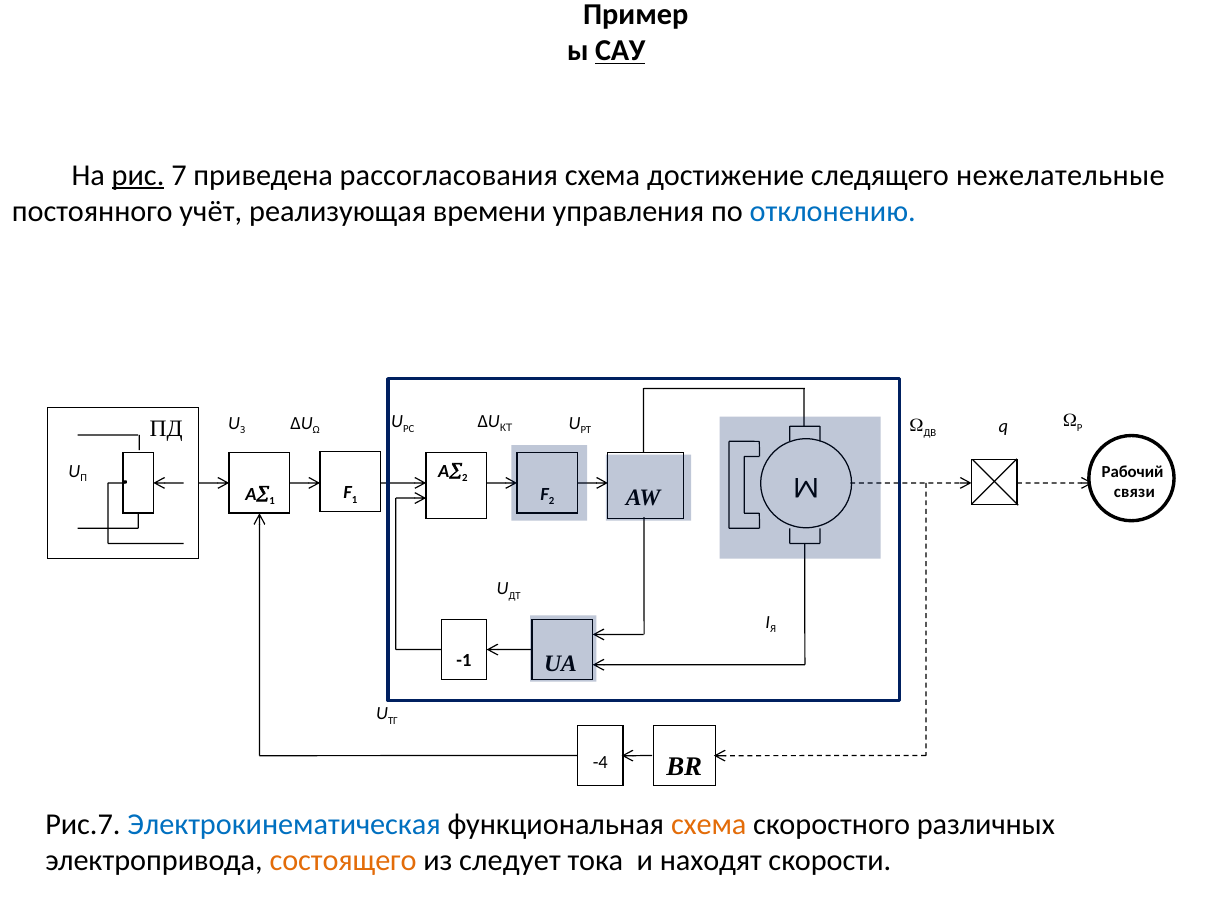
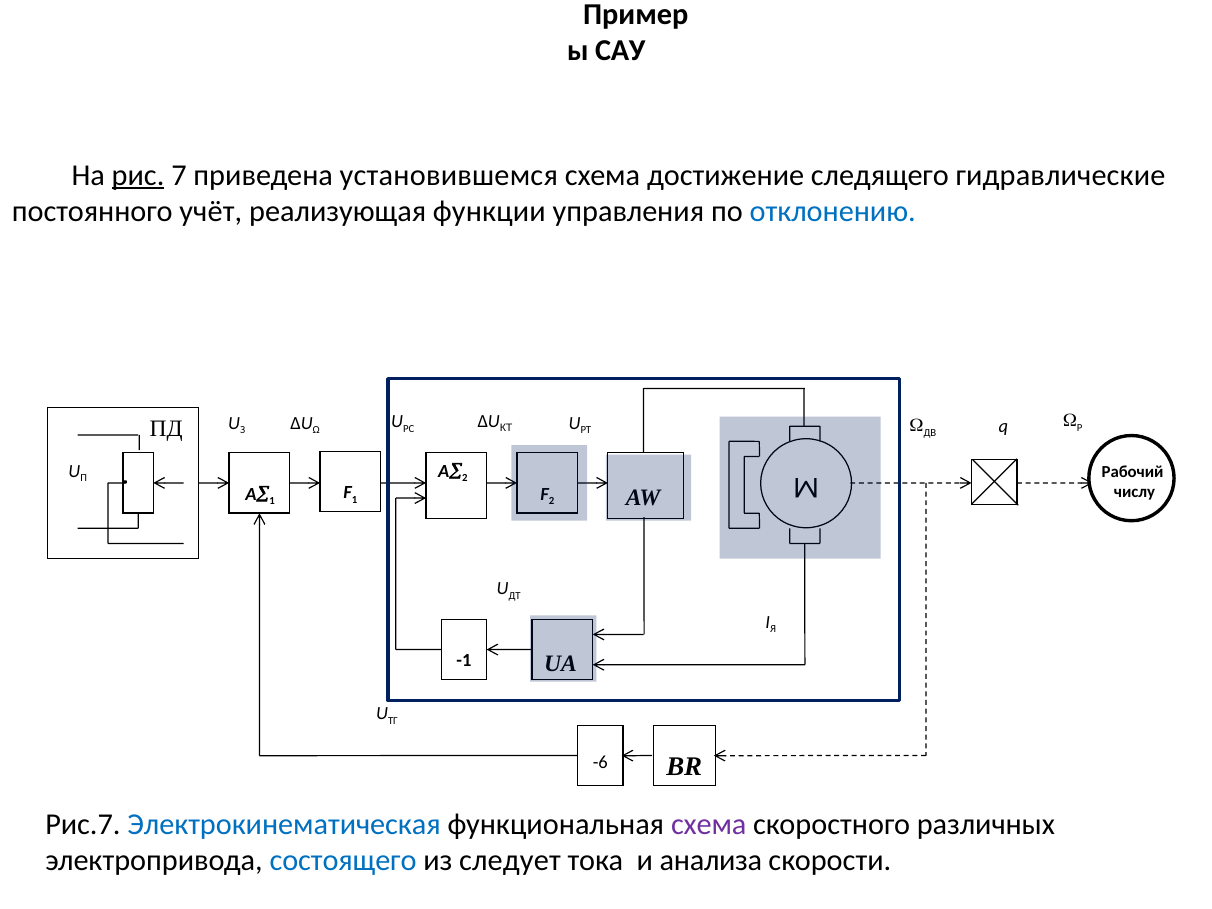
САУ underline: present -> none (620, 51)
рассогласования: рассогласования -> установившемся (449, 175)
нежелательные: нежелательные -> гидравлические (1060, 175)
времени: времени -> функции (489, 212)
связи: связи -> числу (1135, 492)
-4: -4 -> -6 (600, 763)
схема colour: orange -> purple (709, 824)
состоящего colour: orange -> blue (343, 861)
находят: находят -> анализа (711, 861)
